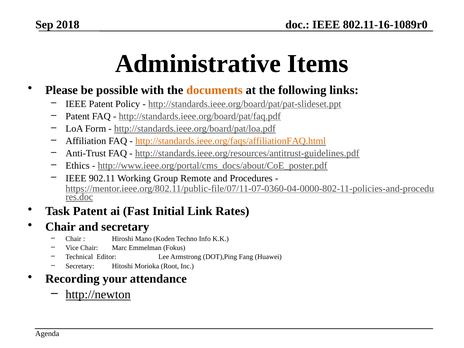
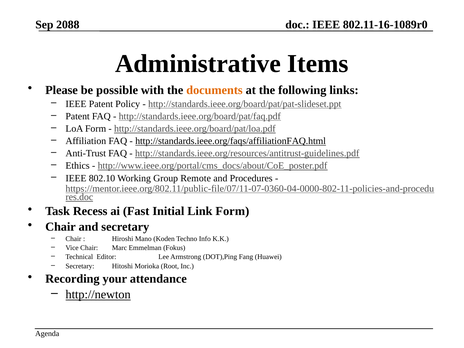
2018: 2018 -> 2088 (68, 25)
http://standards.ieee.org/faqs/affiliationFAQ.html colour: orange -> black (231, 141)
902.11: 902.11 -> 802.10 (102, 178)
Task Patent: Patent -> Recess (90, 211)
Link Rates: Rates -> Form (232, 211)
